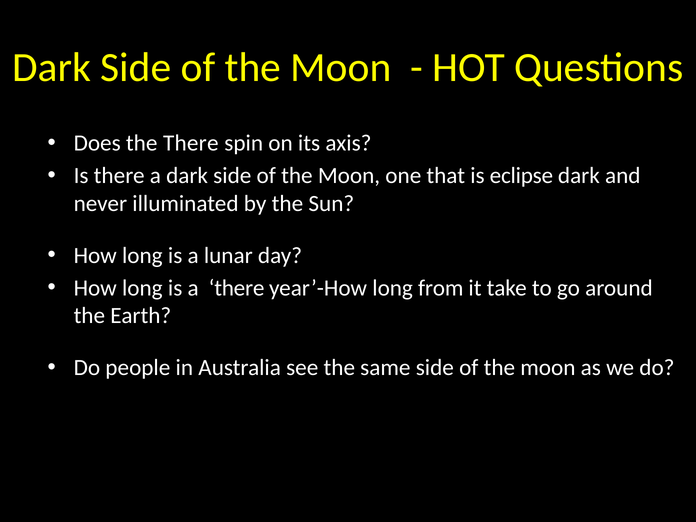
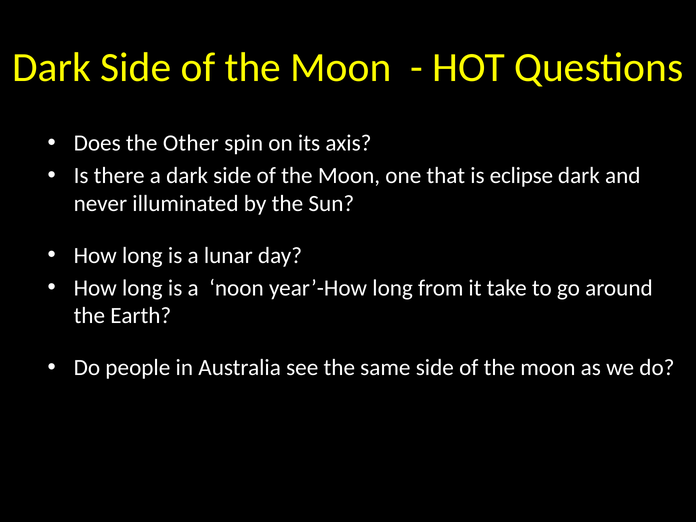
the There: There -> Other (191, 143)
a there: there -> noon (236, 288)
